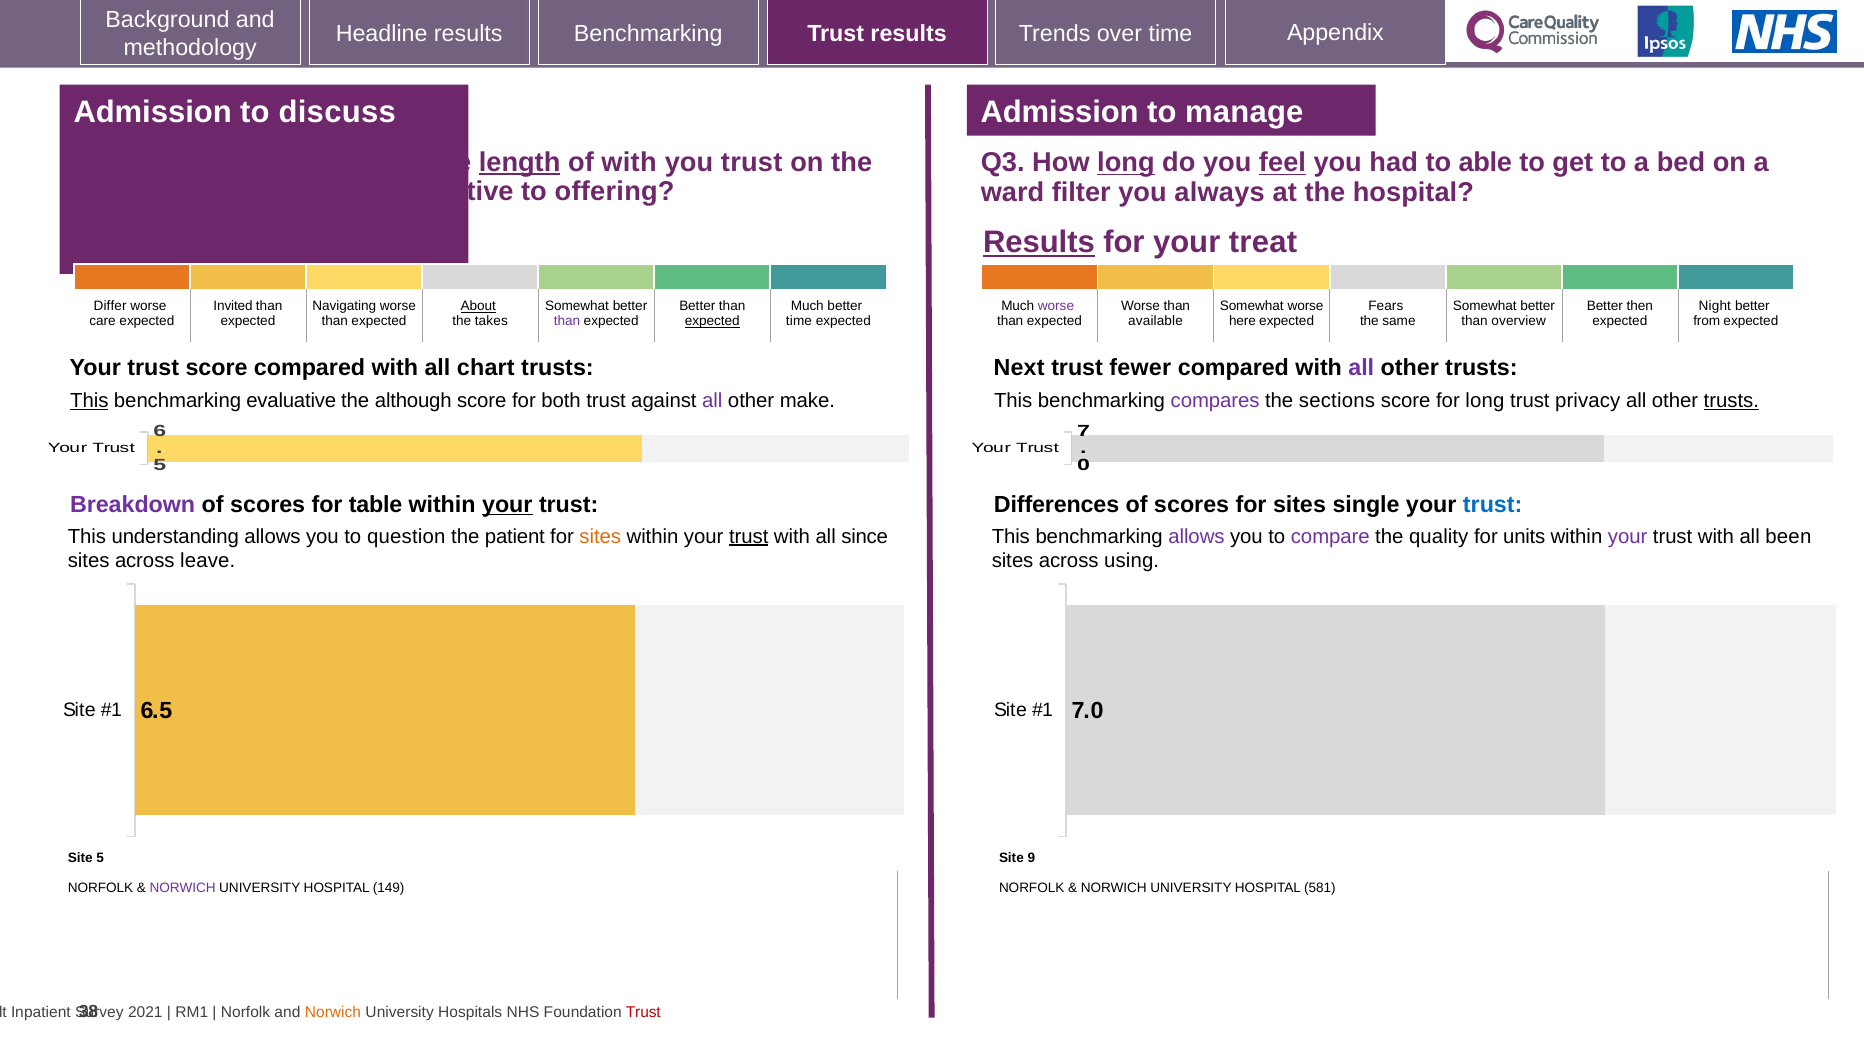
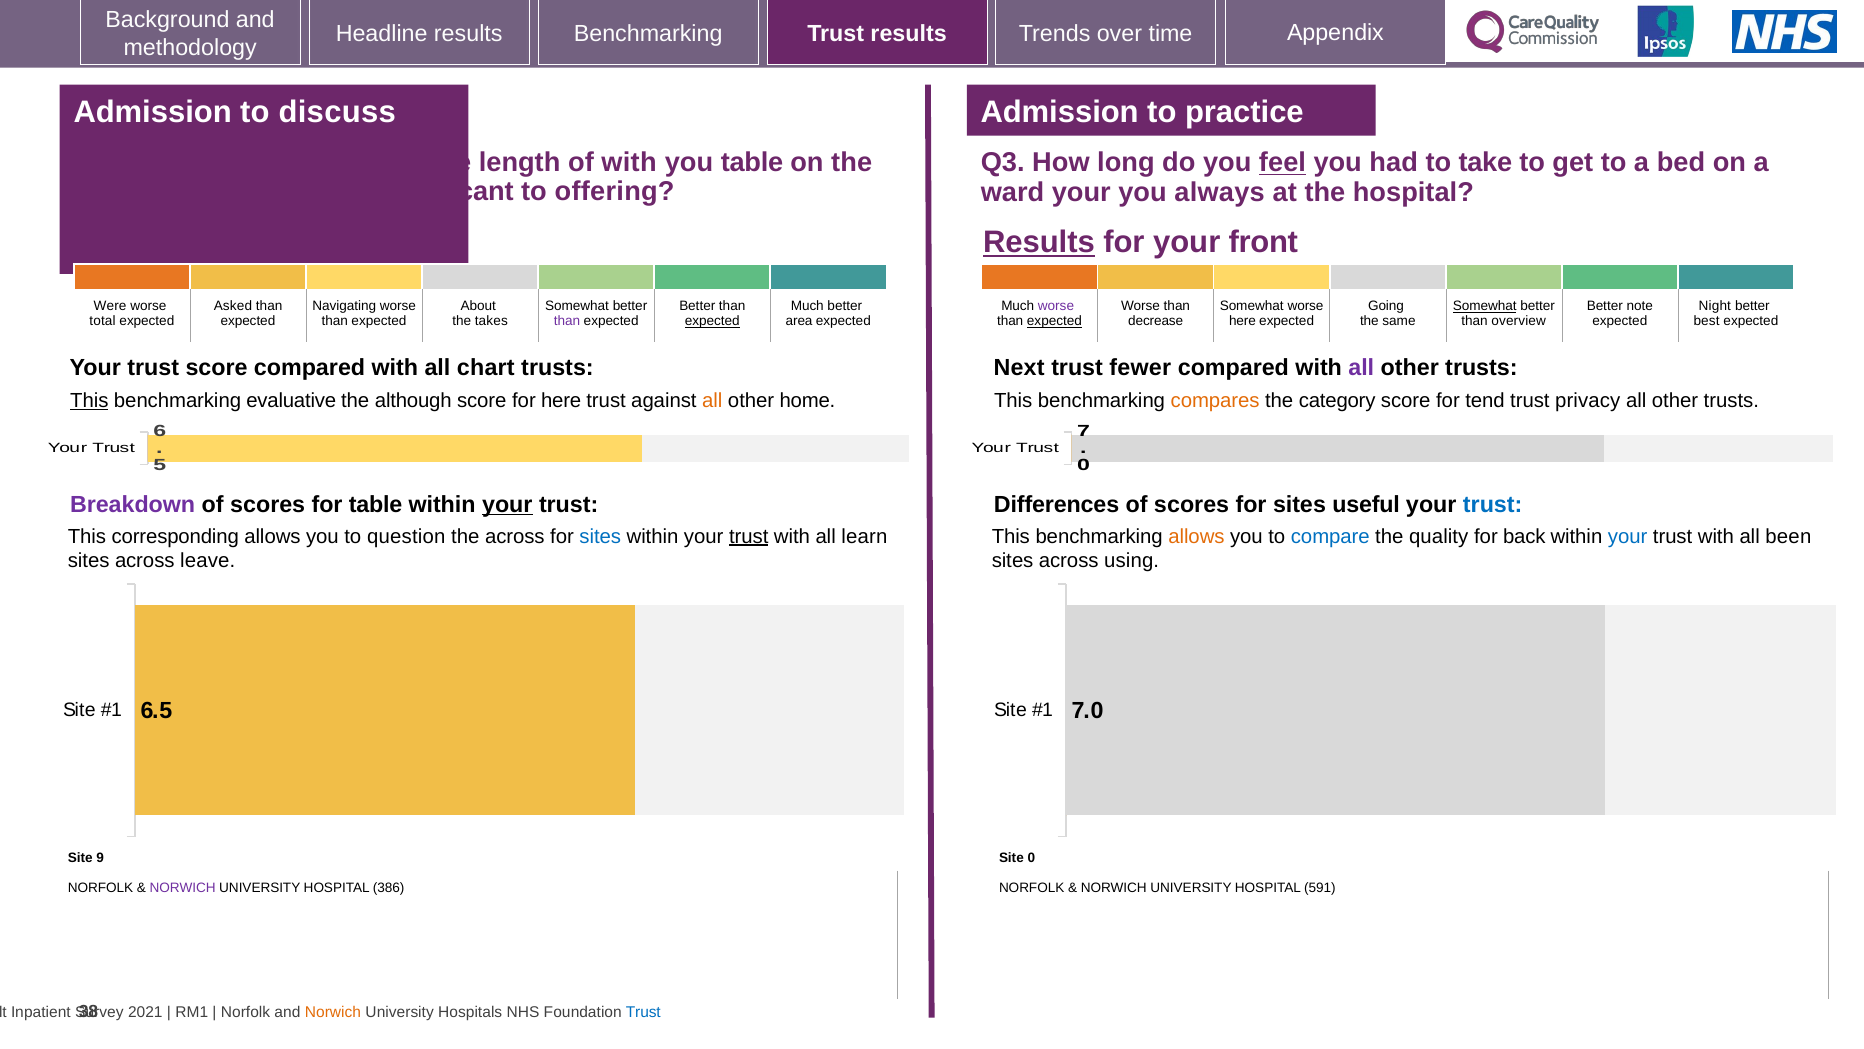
manage: manage -> practice (1244, 112)
length underline: present -> none (520, 163)
you trust: trust -> table (752, 163)
long underline: present -> none (1126, 163)
able: able -> take (1485, 163)
respective: respective -> significant (446, 192)
ward filter: filter -> your (1081, 192)
treat: treat -> front (1263, 242)
Differ: Differ -> Were (110, 306)
Invited: Invited -> Asked (233, 306)
About underline: present -> none (478, 306)
Fears: Fears -> Going (1386, 306)
Somewhat underline: none -> present (1485, 306)
then: then -> note (1640, 306)
care: care -> total (103, 321)
time: time -> area (799, 321)
expected underline: none -> present (1054, 321)
available: available -> decrease (1156, 321)
from: from -> best (1707, 321)
for both: both -> here (561, 400)
all colour: purple -> orange (712, 400)
make: make -> home (807, 400)
compares colour: purple -> orange (1215, 400)
sections: sections -> category (1337, 400)
for long: long -> tend (1485, 400)
trusts underline: present -> none (1731, 400)
single: single -> useful (1366, 504)
understanding: understanding -> corresponding (175, 536)
the patient: patient -> across (515, 536)
sites colour: orange -> blue (600, 536)
since: since -> learn (864, 536)
allows colour: purple -> orange (1196, 536)
compare colour: purple -> blue (1330, 536)
units: units -> back (1524, 536)
your colour: purple -> blue (1628, 536)
Site 5: 5 -> 9 (100, 857)
Site 9: 9 -> 0 (1031, 857)
149: 149 -> 386 (389, 888)
581: 581 -> 591 (1320, 888)
Trust colour: red -> blue (643, 1012)
